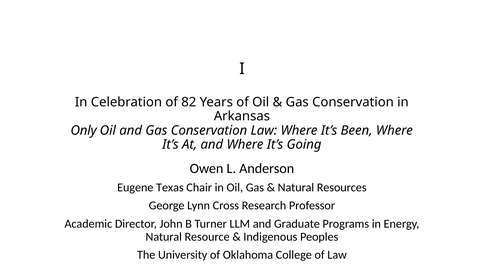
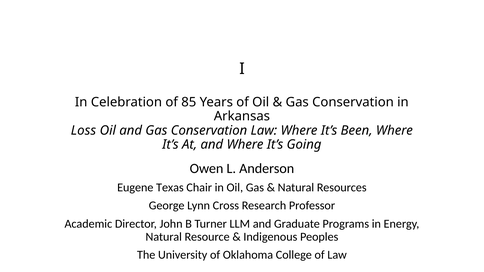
82: 82 -> 85 (189, 102)
Only: Only -> Loss (83, 130)
